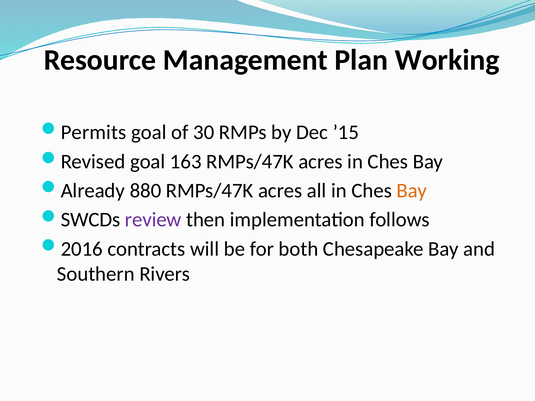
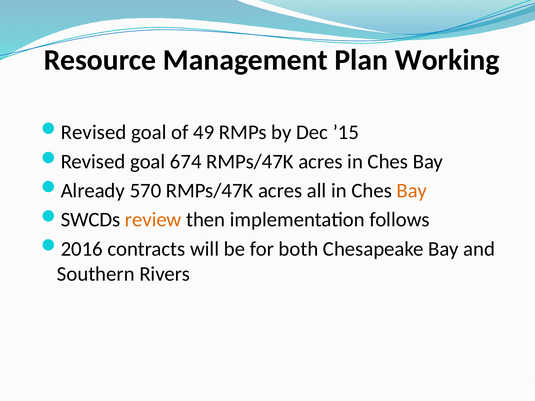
Permits: Permits -> Revised (94, 132)
30: 30 -> 49 (204, 132)
163: 163 -> 674 (186, 162)
880: 880 -> 570 (145, 191)
review colour: purple -> orange (153, 220)
